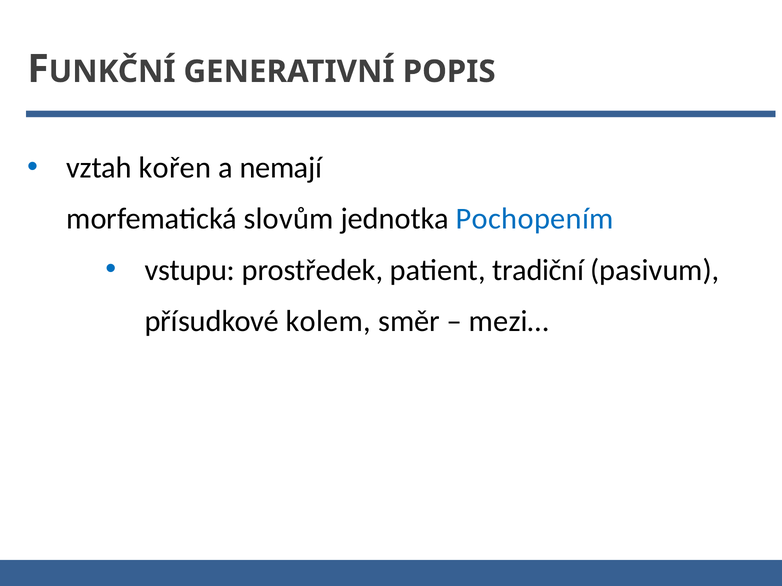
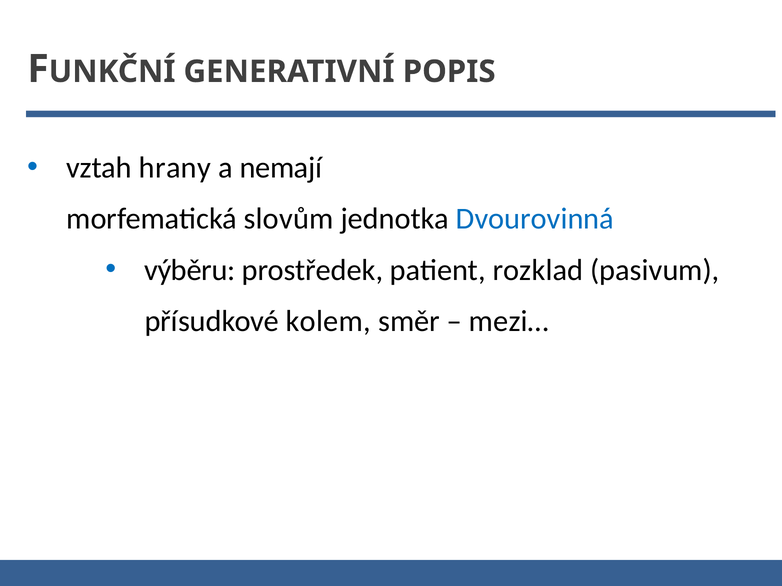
kořen: kořen -> hrany (175, 168)
Pochopením: Pochopením -> Dvourovinná (535, 219)
vstupu: vstupu -> výběru (190, 270)
tradiční: tradiční -> rozklad (538, 270)
